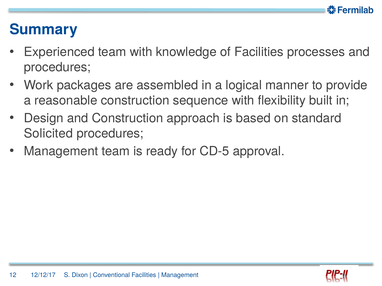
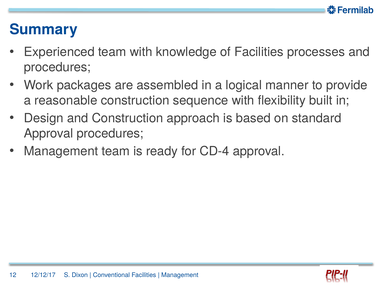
Solicited: Solicited -> Approval (49, 134)
CD-5: CD-5 -> CD-4 (214, 151)
